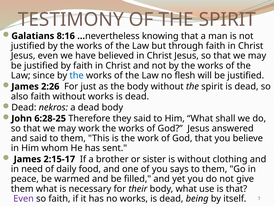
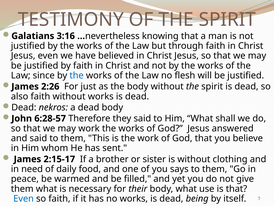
8:16: 8:16 -> 3:16 (66, 36)
6:28-25: 6:28-25 -> 6:28-57 (50, 118)
Even colour: purple -> blue (24, 198)
